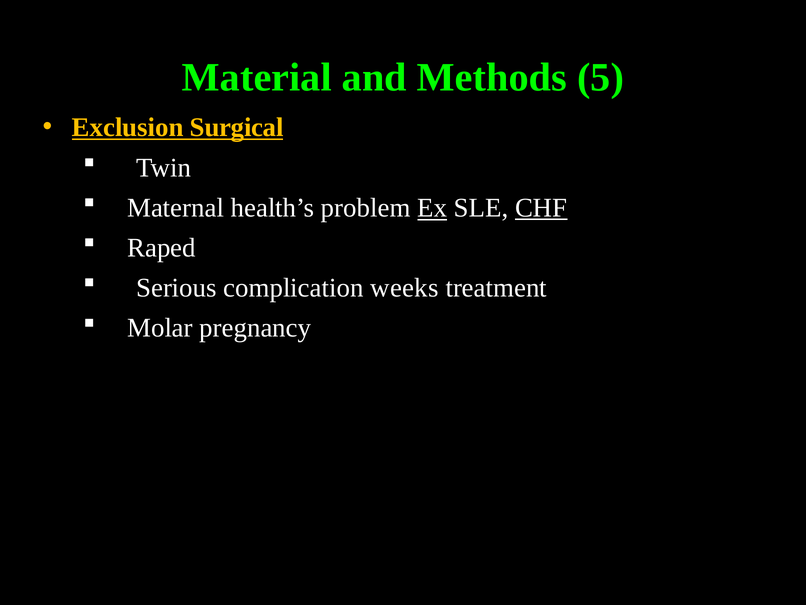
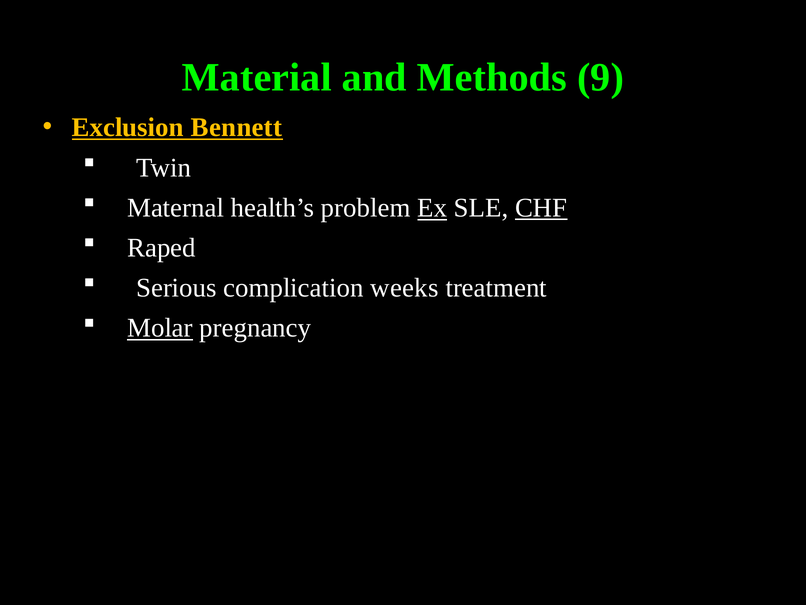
5: 5 -> 9 (600, 77)
Surgical: Surgical -> Bennett (237, 127)
Molar underline: none -> present (160, 328)
